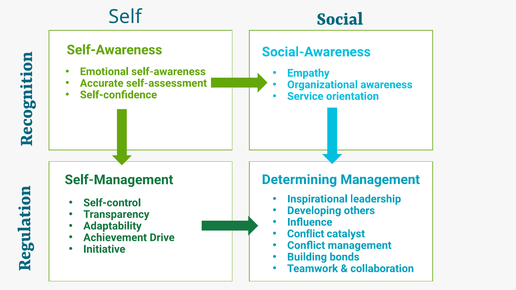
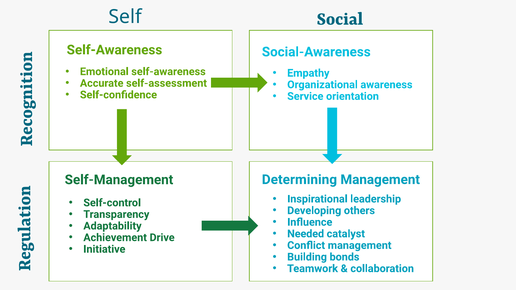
Conflict: Conflict -> Needed (306, 234)
